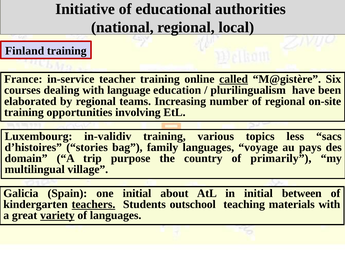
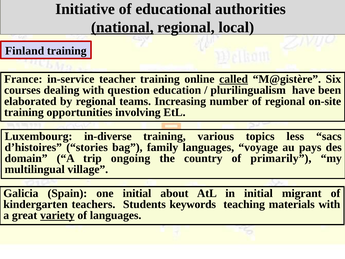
national underline: none -> present (122, 27)
language: language -> question (129, 90)
in-validiv: in-validiv -> in-diverse (108, 136)
purpose: purpose -> ongoing (131, 158)
between: between -> migrant (302, 193)
teachers underline: present -> none (93, 204)
outschool: outschool -> keywords (193, 204)
